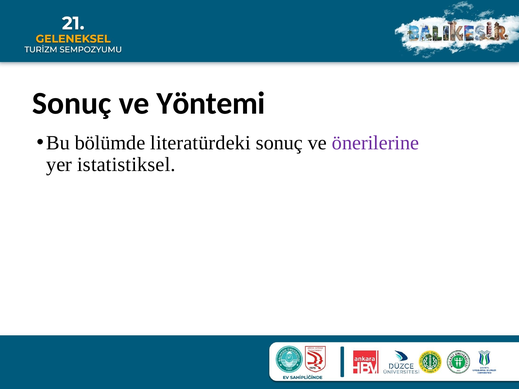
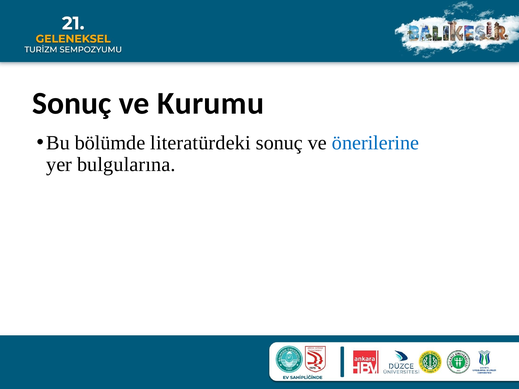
Yöntemi: Yöntemi -> Kurumu (211, 103)
önerilerine colour: purple -> blue (376, 143)
istatistiksel: istatistiksel -> bulgularına (126, 165)
